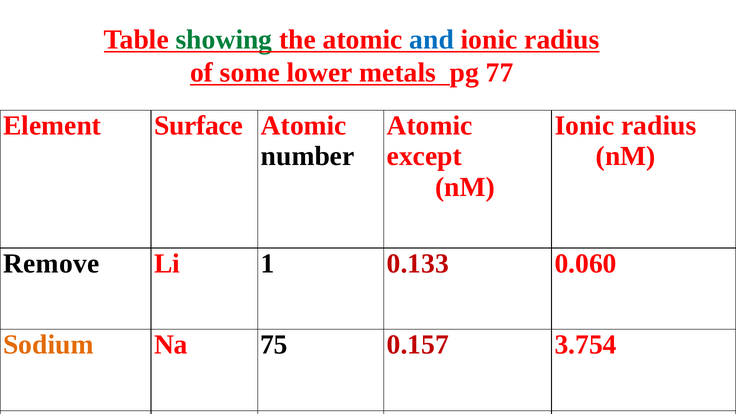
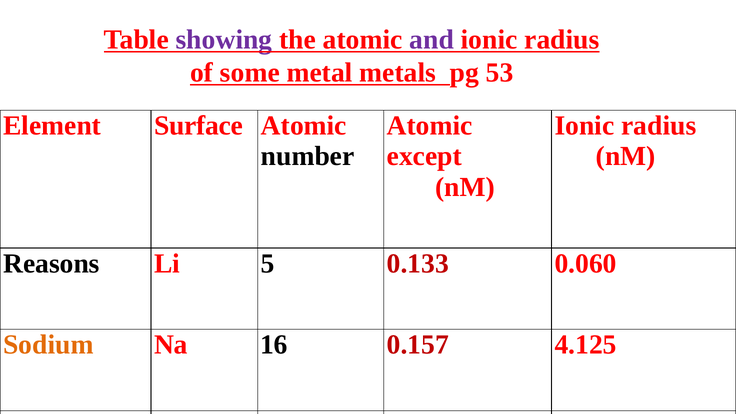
showing colour: green -> purple (224, 40)
and colour: blue -> purple (432, 40)
lower: lower -> metal (320, 73)
77: 77 -> 53 (500, 73)
Remove: Remove -> Reasons (51, 263)
1: 1 -> 5 (268, 263)
75: 75 -> 16 (274, 345)
3.754: 3.754 -> 4.125 (586, 345)
